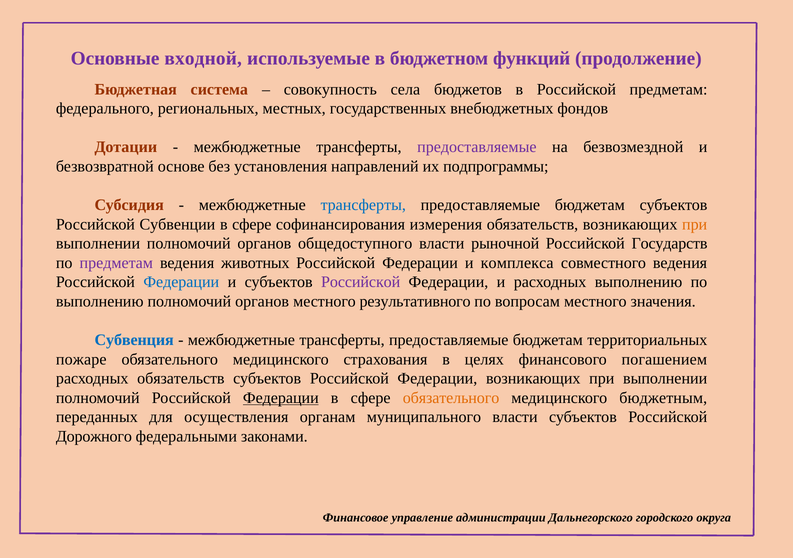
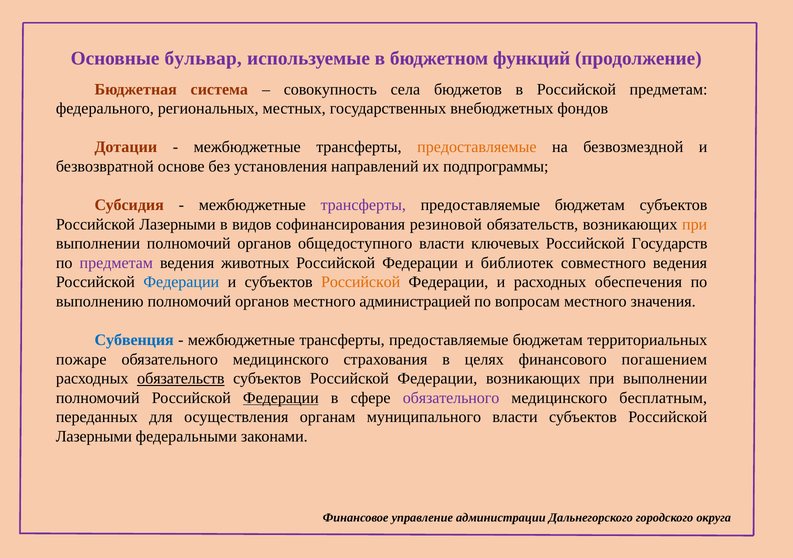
входной: входной -> бульвар (203, 58)
предоставляемые colour: purple -> orange (477, 147)
трансферты colour: blue -> purple (363, 205)
Субвенции: Субвенции -> Лазерными (177, 224)
сфере: сфере -> видов (252, 224)
измерения: измерения -> резиновой (446, 224)
рыночной: рыночной -> ключевых (505, 244)
комплекса: комплекса -> библиотек (517, 263)
Российской colour: purple -> orange (361, 282)
расходных выполнению: выполнению -> обеспечения (638, 282)
результативного: результативного -> администрацией (415, 301)
обязательств underline: none -> present (181, 378)
обязательного colour: orange -> purple (451, 398)
бюджетным: бюджетным -> бесплатным (663, 398)
Дорожного: Дорожного -> Лазерными (94, 436)
